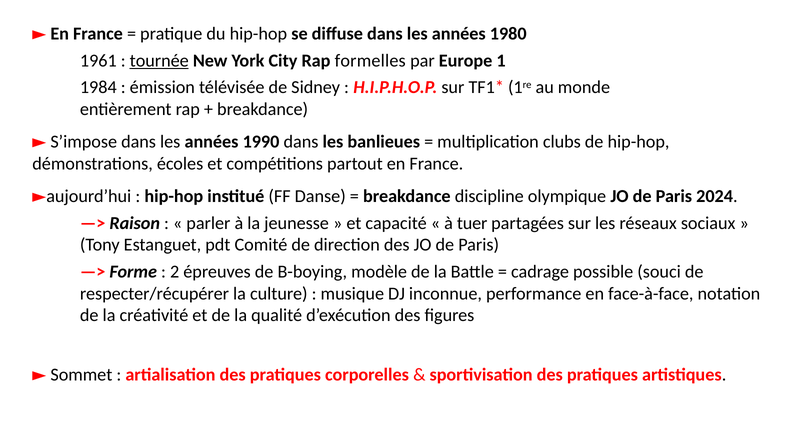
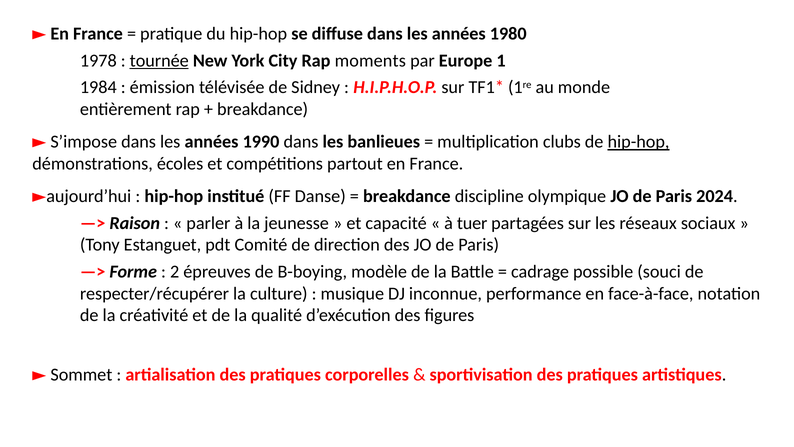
1961: 1961 -> 1978 (98, 61)
formelles: formelles -> moments (370, 61)
hip-hop underline: none -> present (639, 142)
